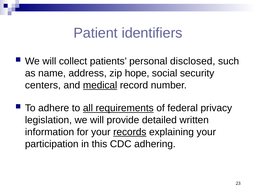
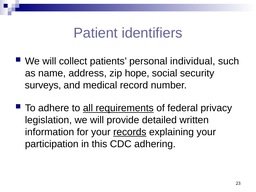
disclosed: disclosed -> individual (193, 61)
centers: centers -> surveys (43, 85)
medical underline: present -> none (100, 85)
